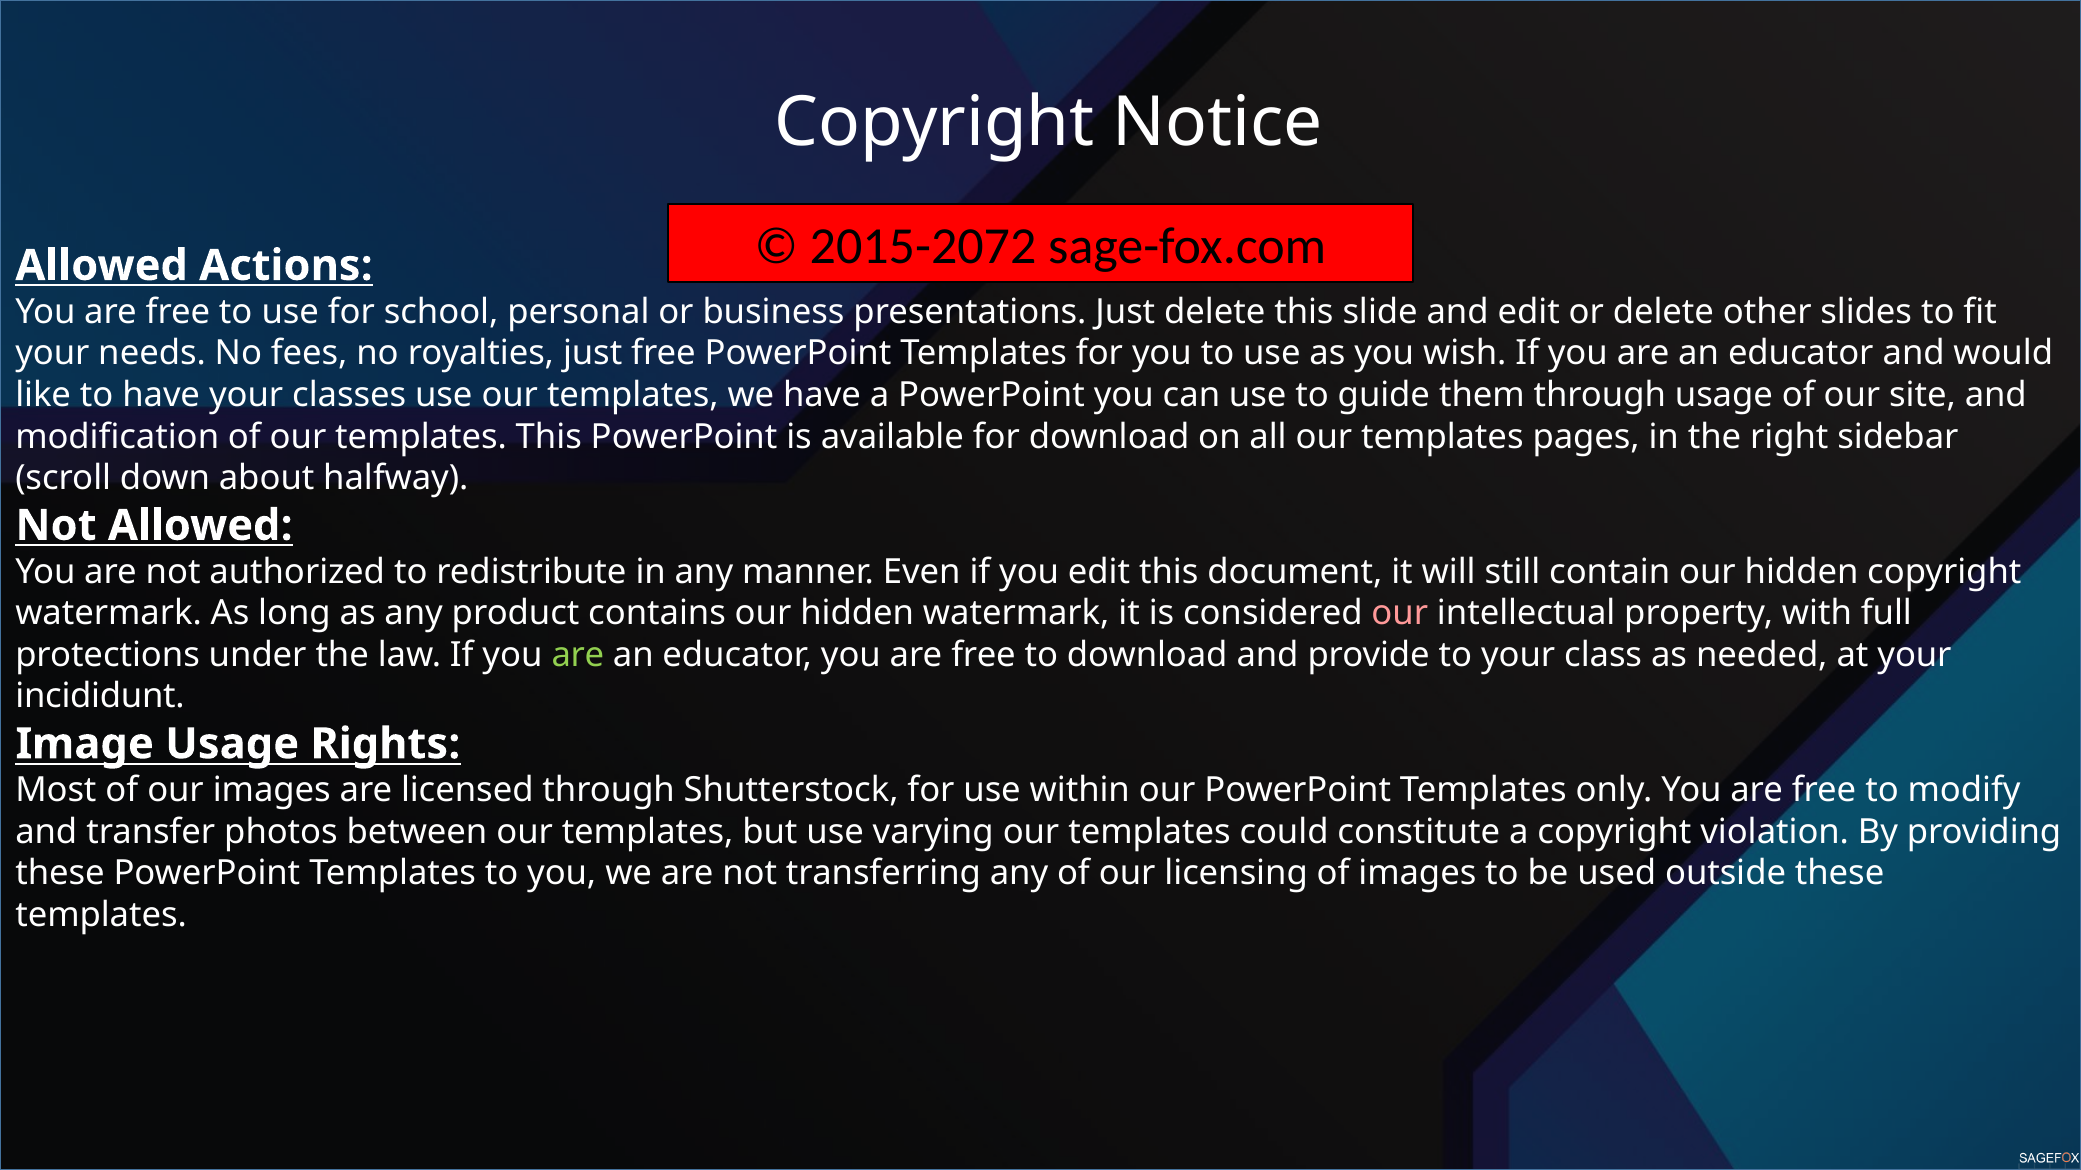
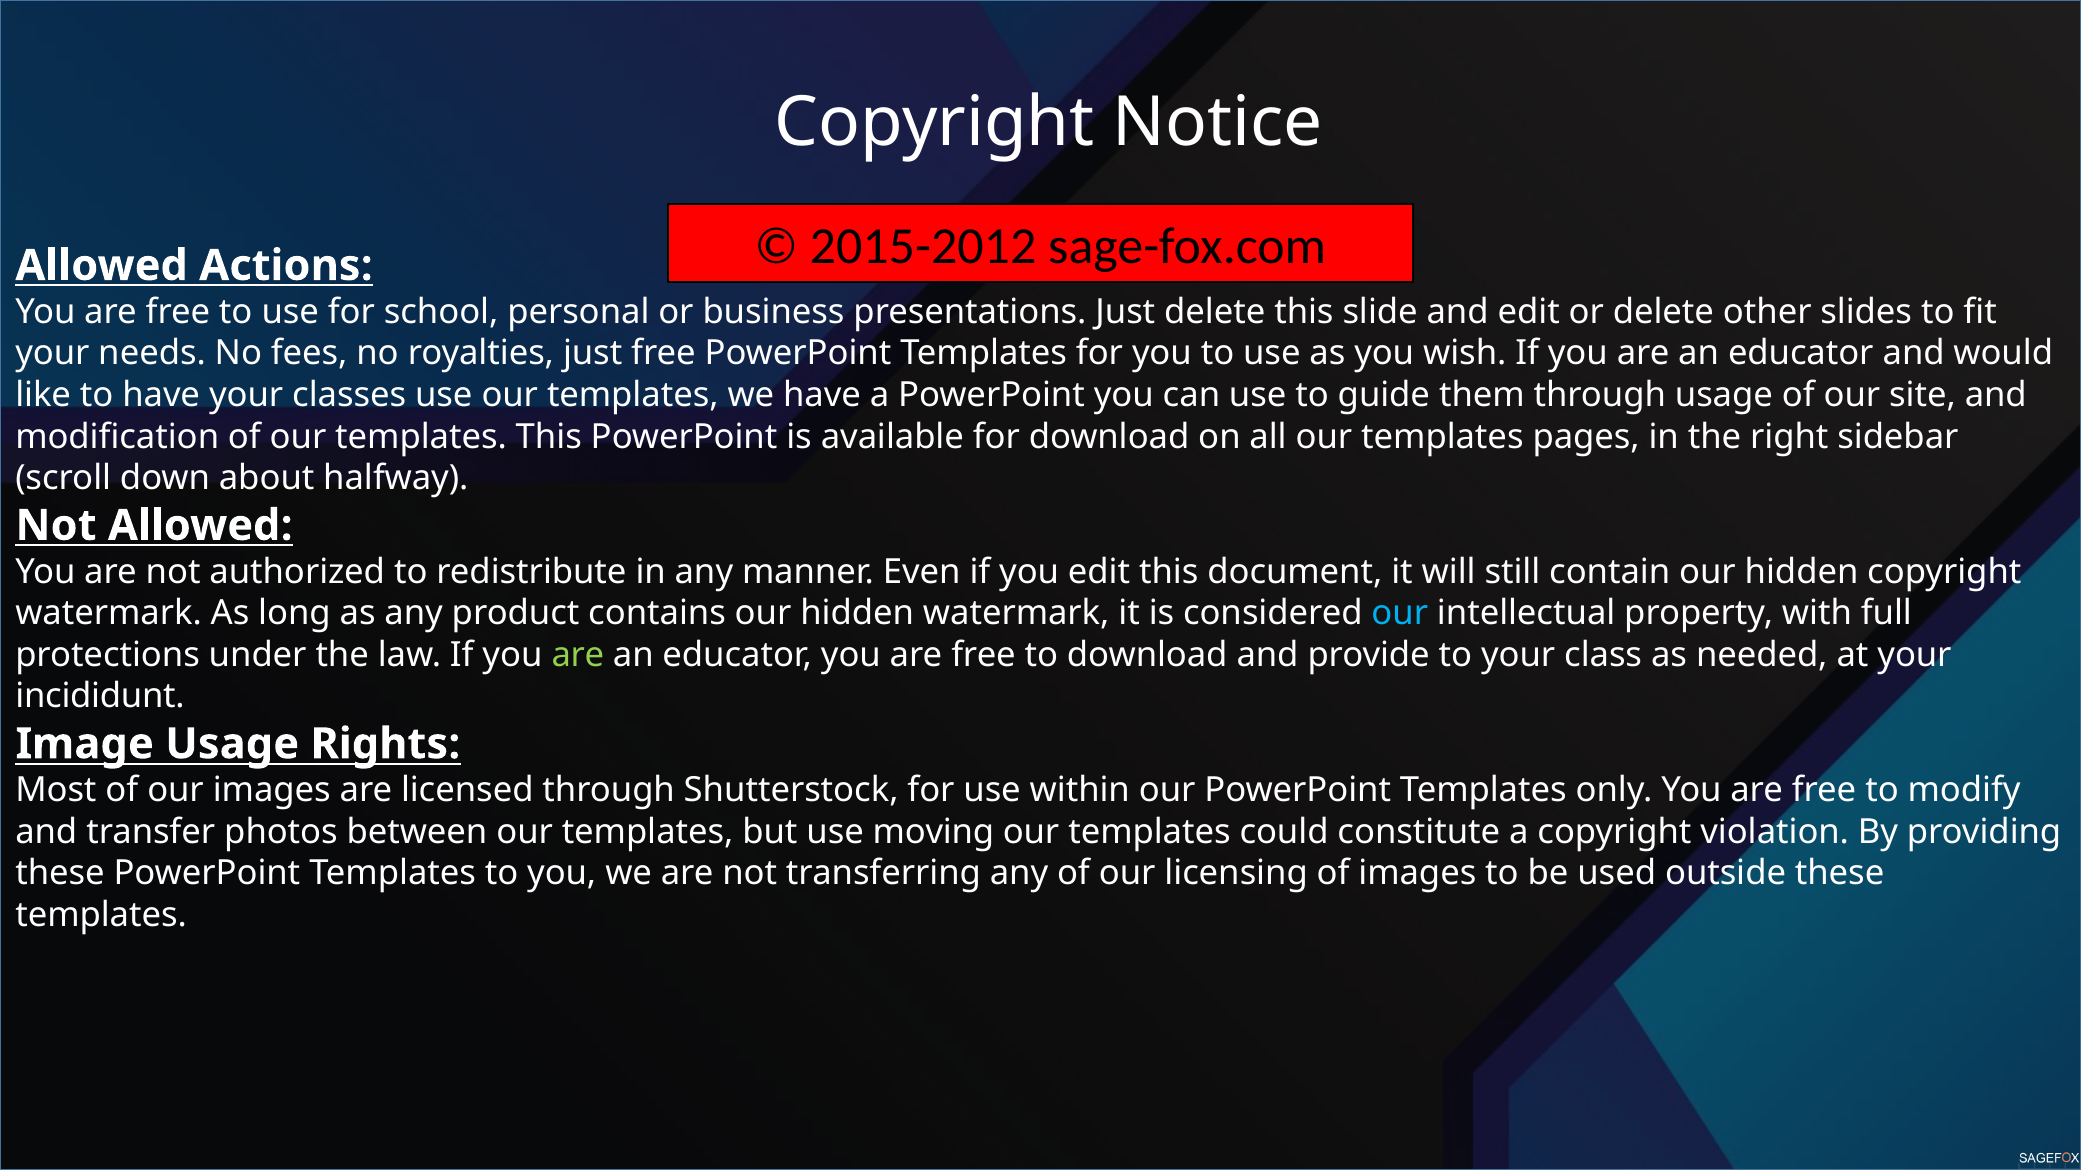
2015-2072: 2015-2072 -> 2015-2012 (923, 247)
our colour: pink -> light blue (1400, 614)
varying: varying -> moving (933, 832)
